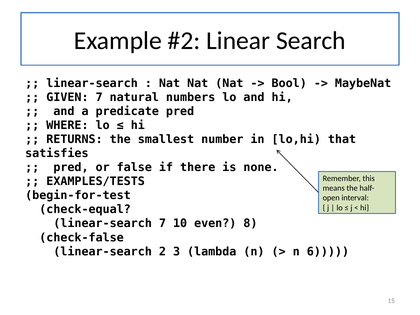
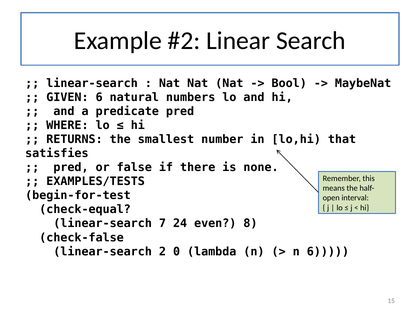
GIVEN 7: 7 -> 6 (99, 97)
10: 10 -> 24 (180, 223)
3: 3 -> 0 (177, 251)
